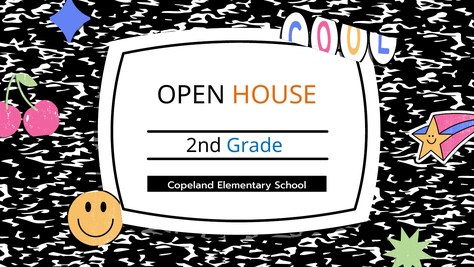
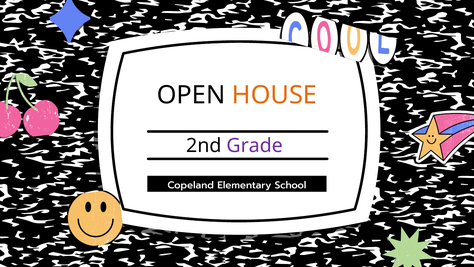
Grade colour: blue -> purple (255, 146)
